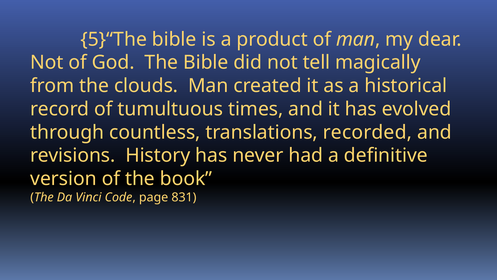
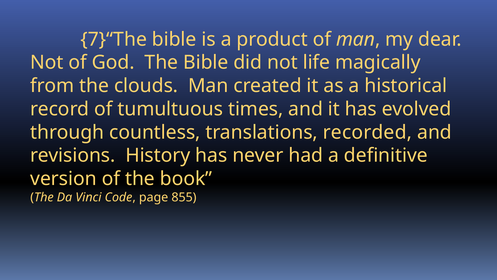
5}“The: 5}“The -> 7}“The (114, 39)
tell: tell -> life (316, 62)
831: 831 -> 855 (184, 197)
